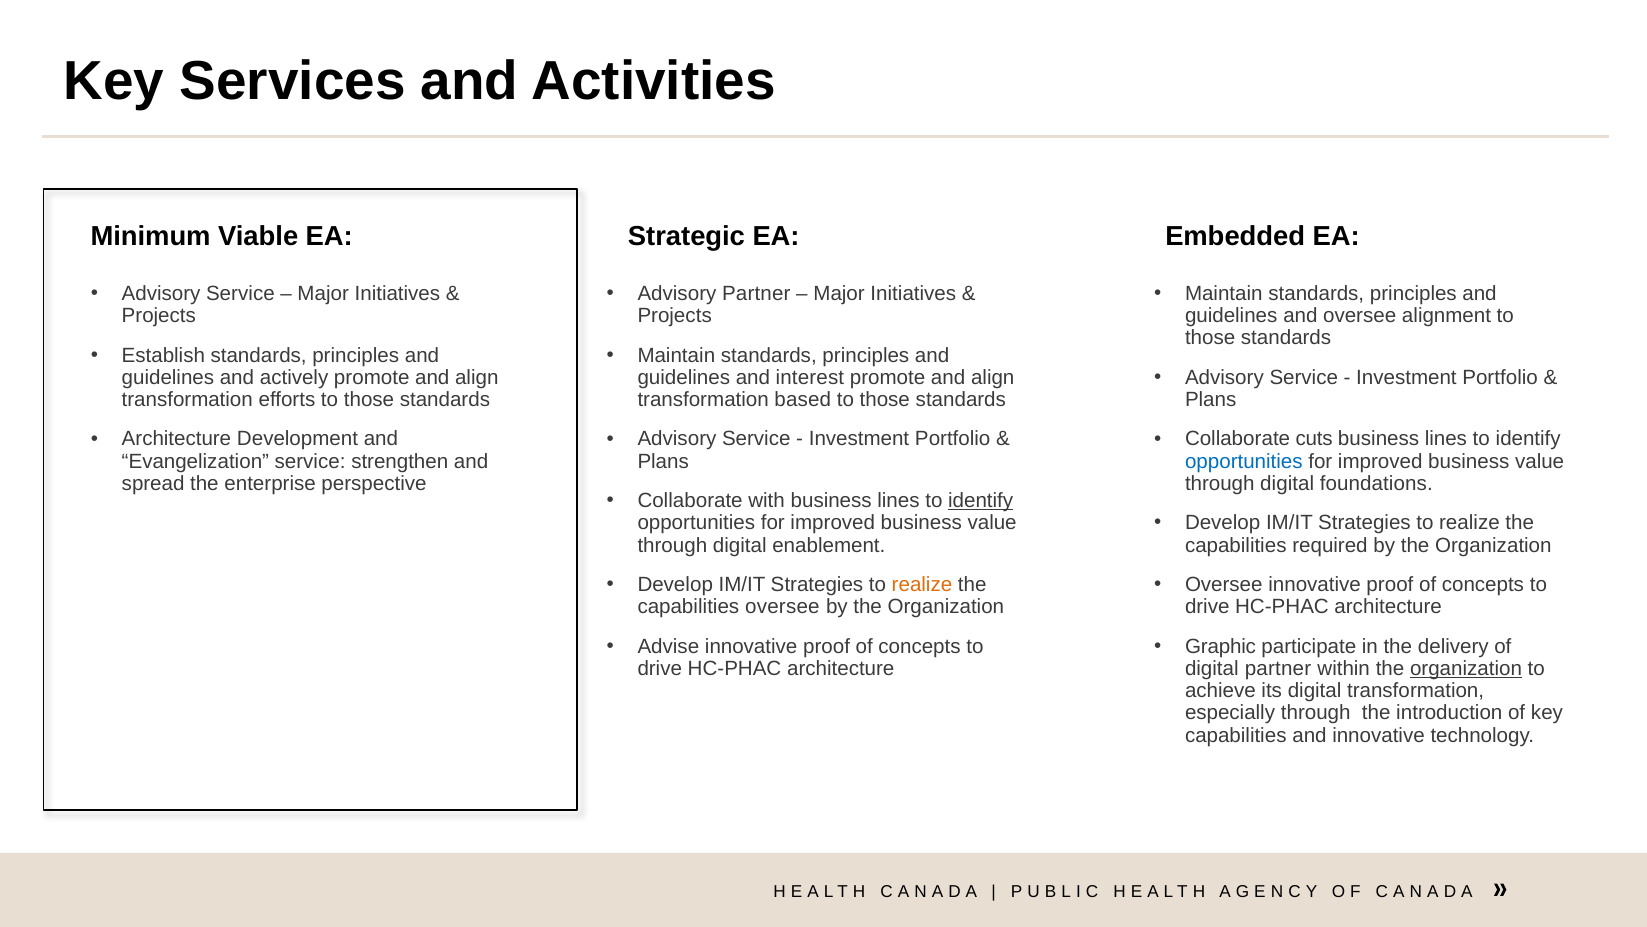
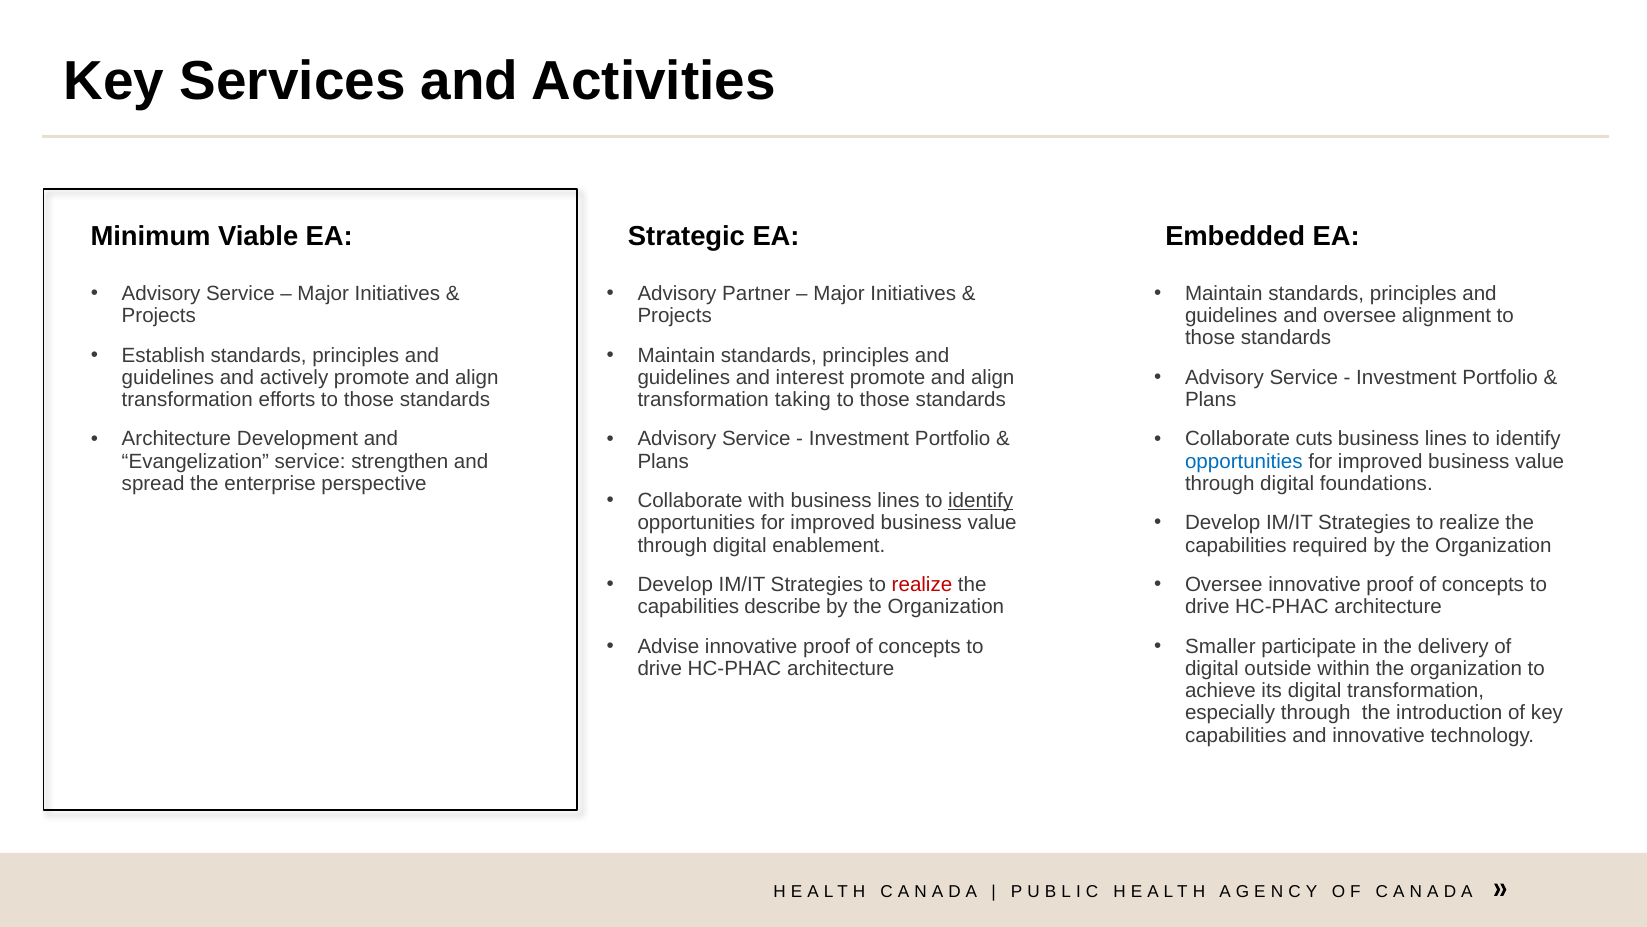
based: based -> taking (803, 400)
realize colour: orange -> red (922, 584)
capabilities oversee: oversee -> describe (783, 607)
Graphic: Graphic -> Smaller (1220, 646)
digital partner: partner -> outside (1278, 668)
organization underline: present -> none (1466, 668)
